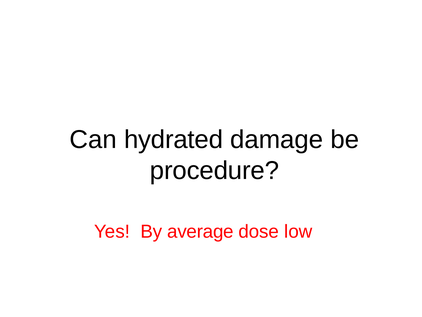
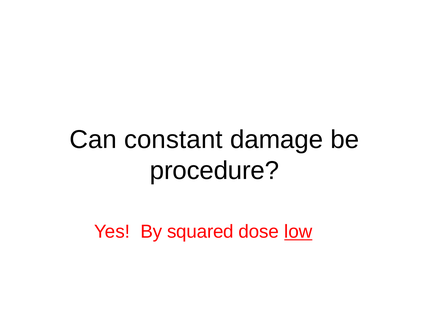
hydrated: hydrated -> constant (173, 139)
average: average -> squared (200, 231)
low underline: none -> present (298, 231)
